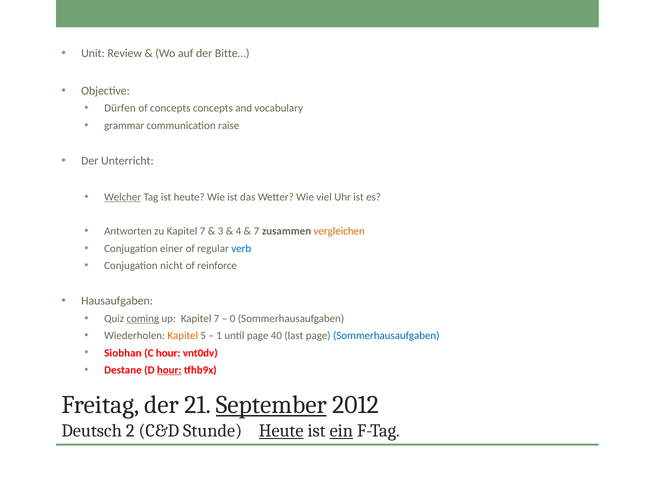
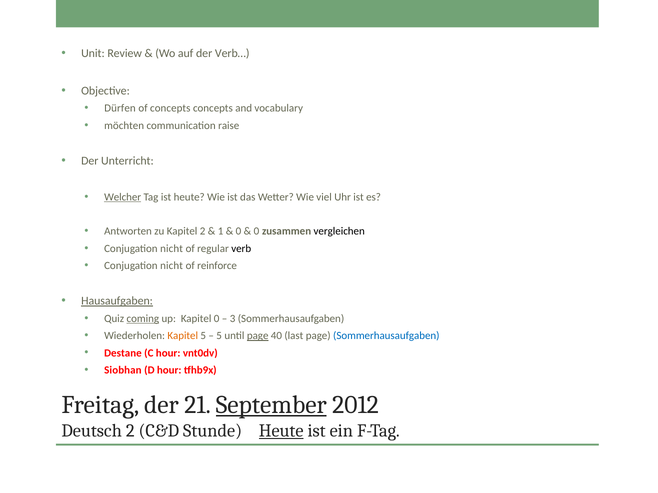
Bitte…: Bitte… -> Verb… (232, 53)
grammar: grammar -> möchten (124, 126)
zu Kapitel 7: 7 -> 2 (203, 232)
3: 3 -> 1 (221, 232)
4: 4 -> 0 (238, 232)
7: 7 -> 0 (256, 232)
vergleichen colour: orange -> black (339, 232)
einer: einer -> nicht (172, 249)
verb colour: blue -> black (241, 249)
Hausaufgaben underline: none -> present (117, 301)
up Kapitel 7: 7 -> 0 (217, 319)
0: 0 -> 3 (233, 319)
1: 1 -> 5 (219, 336)
page underline: none -> present (258, 336)
Siobhan: Siobhan -> Destane (123, 353)
Destane: Destane -> Siobhan (123, 370)
hour underline: present -> none (169, 370)
ein underline: present -> none (341, 431)
